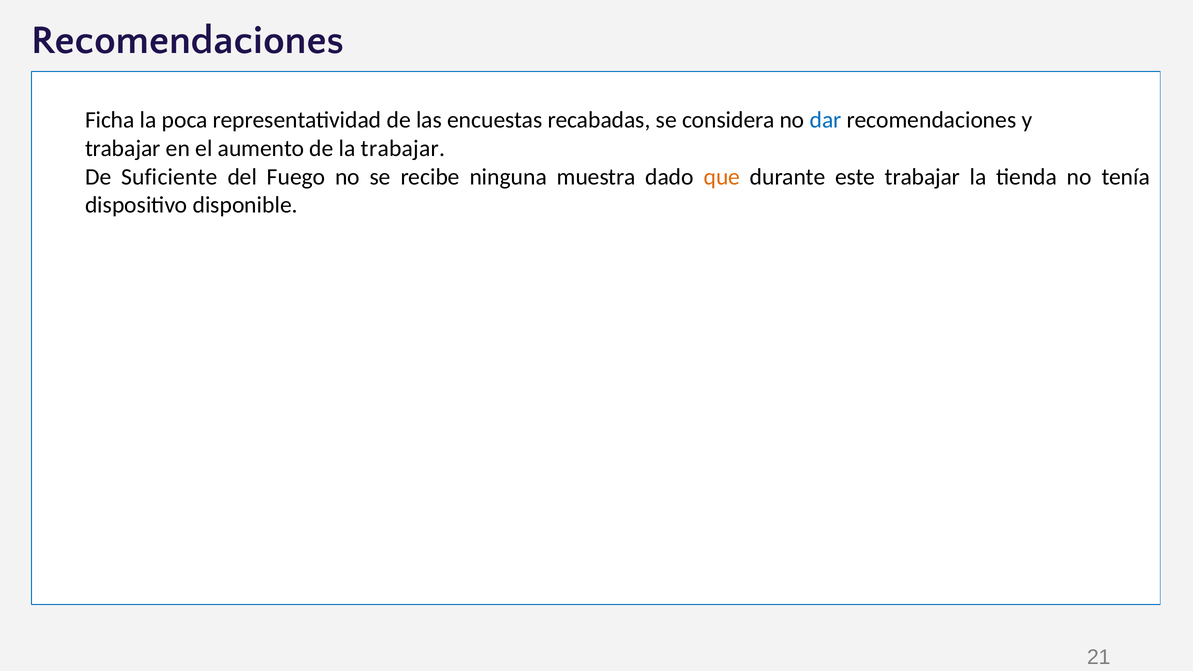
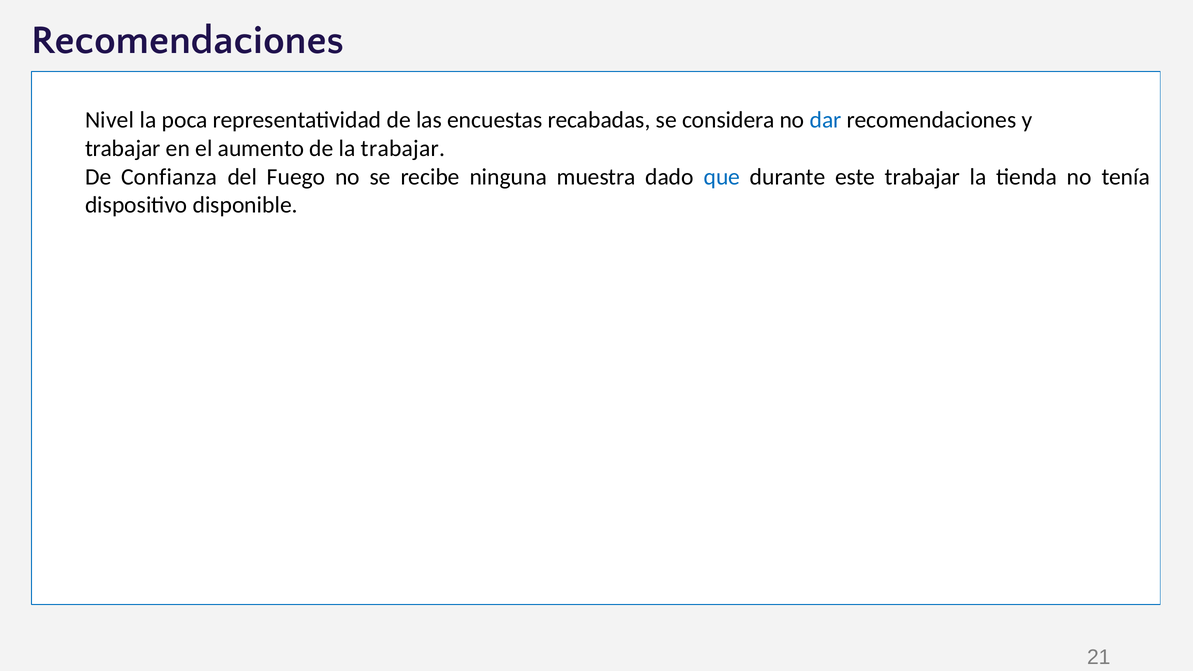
Ficha: Ficha -> Nivel (110, 120)
Suficiente: Suficiente -> Confianza (169, 177)
que colour: orange -> blue (722, 177)
